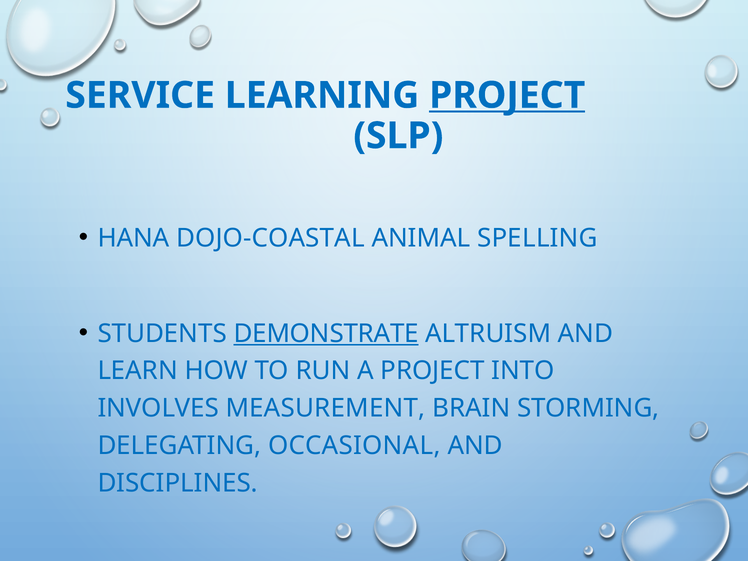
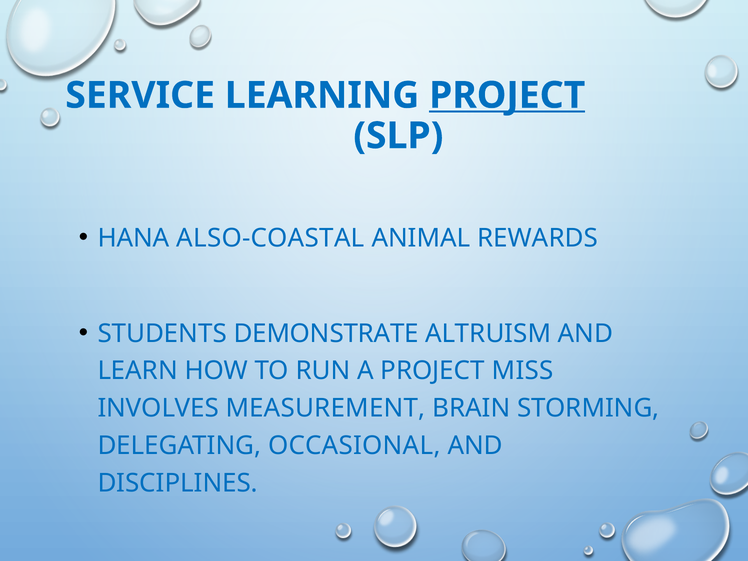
DOJO-COASTAL: DOJO-COASTAL -> ALSO-COASTAL (270, 238)
SPELLING: SPELLING -> REWARDS (538, 238)
DEMONSTRATE underline: present -> none (326, 334)
INTO: INTO -> MISS (523, 371)
